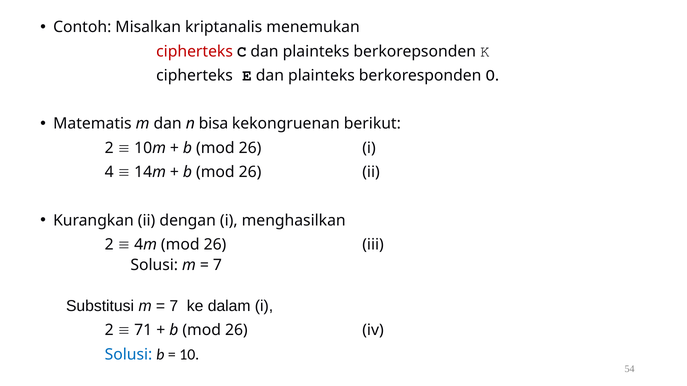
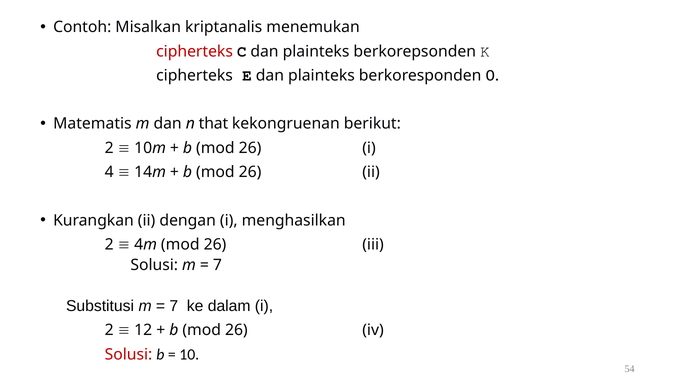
bisa: bisa -> that (213, 124)
71: 71 -> 12 (143, 331)
Solusi colour: blue -> red (128, 355)
